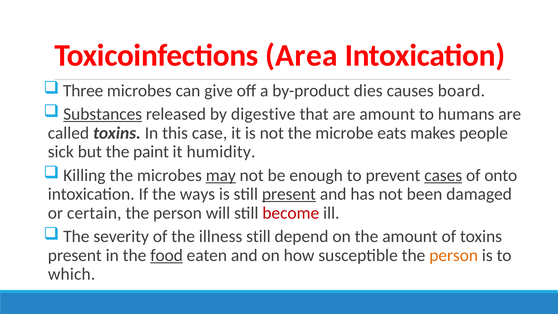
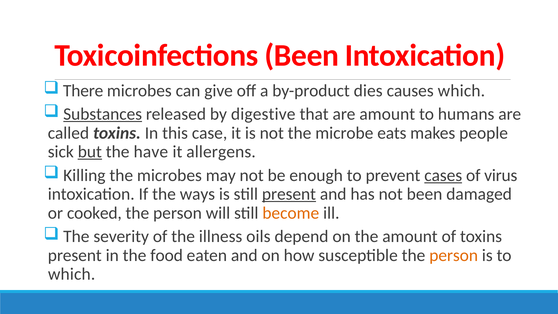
Toxicoinfections Area: Area -> Been (302, 55)
Three: Three -> There (83, 91)
causes board: board -> which (461, 91)
but underline: none -> present (90, 152)
paint: paint -> have (151, 152)
humidity: humidity -> allergens (221, 152)
may underline: present -> none (221, 175)
onto: onto -> virus (501, 175)
certain: certain -> cooked (94, 213)
become colour: red -> orange (291, 213)
illness still: still -> oils (258, 236)
food underline: present -> none (167, 255)
